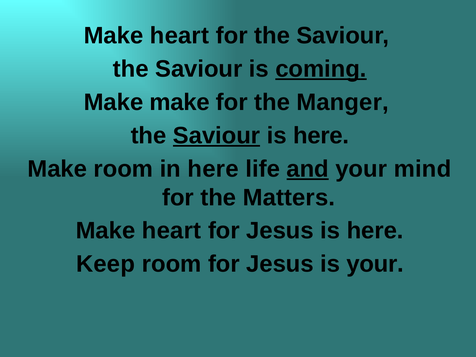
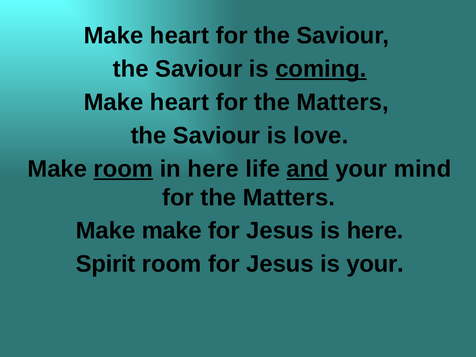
make: make -> heart (179, 102)
Manger: Manger -> Matters (343, 102)
Saviour underline: present -> none (217, 136)
here: here -> love (321, 136)
room underline: none -> present (123, 169)
heart: heart -> make (172, 231)
Keep: Keep -> Spirit (106, 264)
